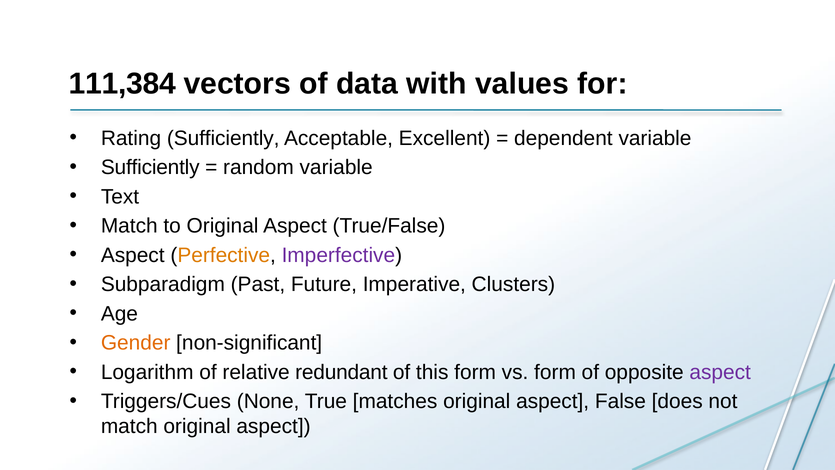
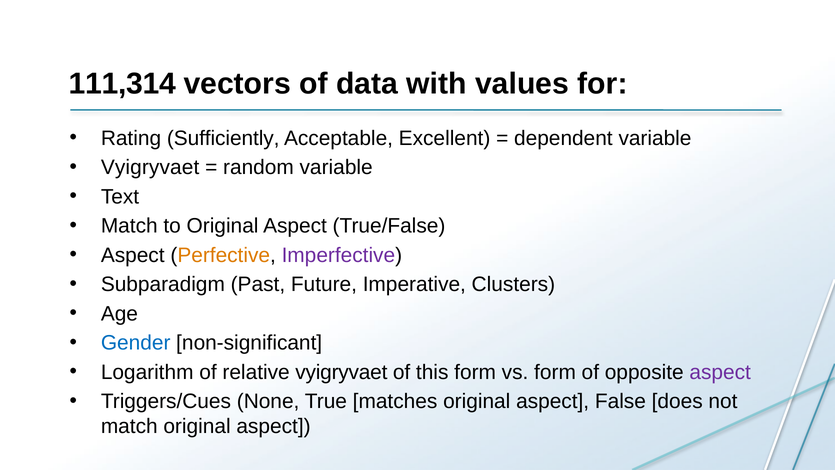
111,384: 111,384 -> 111,314 (123, 84)
Sufficiently: Sufficiently -> Vyigryvaet (150, 167)
Gender colour: orange -> blue (136, 343)
relative redundant: redundant -> vyigryvaet (341, 372)
